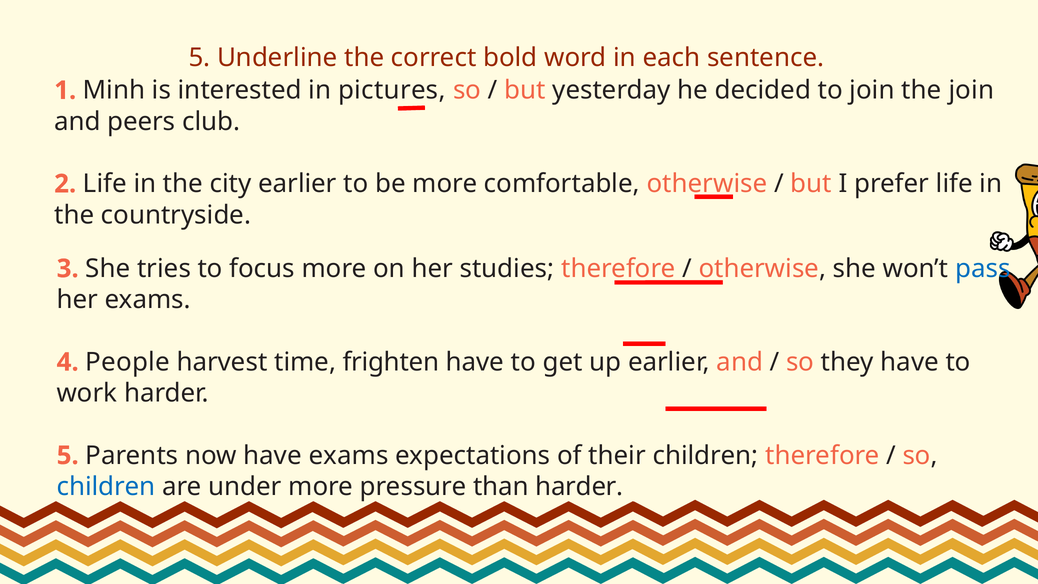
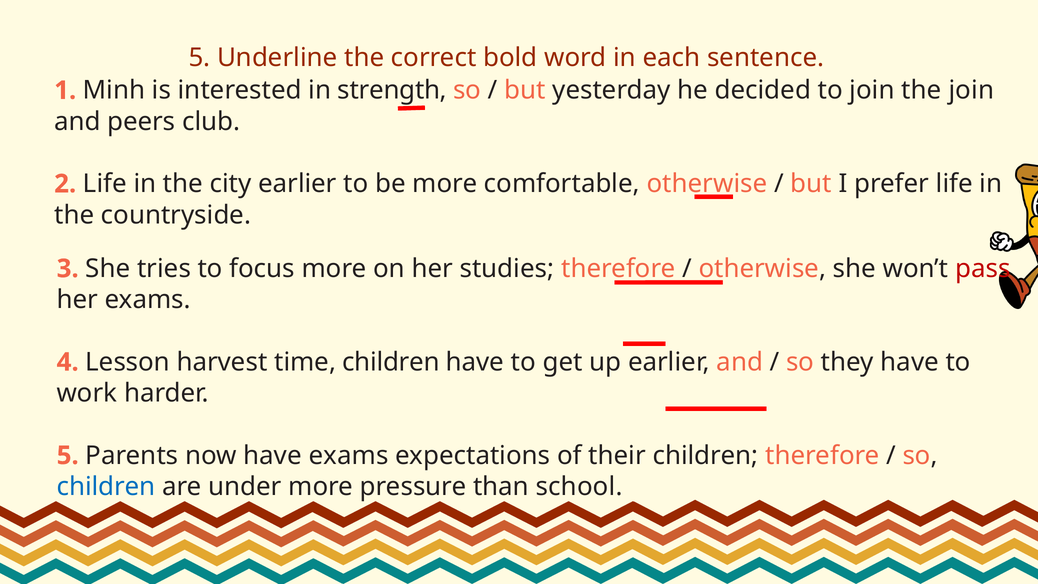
pictures: pictures -> strength (392, 90)
pass colour: blue -> red (983, 269)
People: People -> Lesson (128, 362)
time frighten: frighten -> children (391, 362)
than harder: harder -> school (579, 487)
